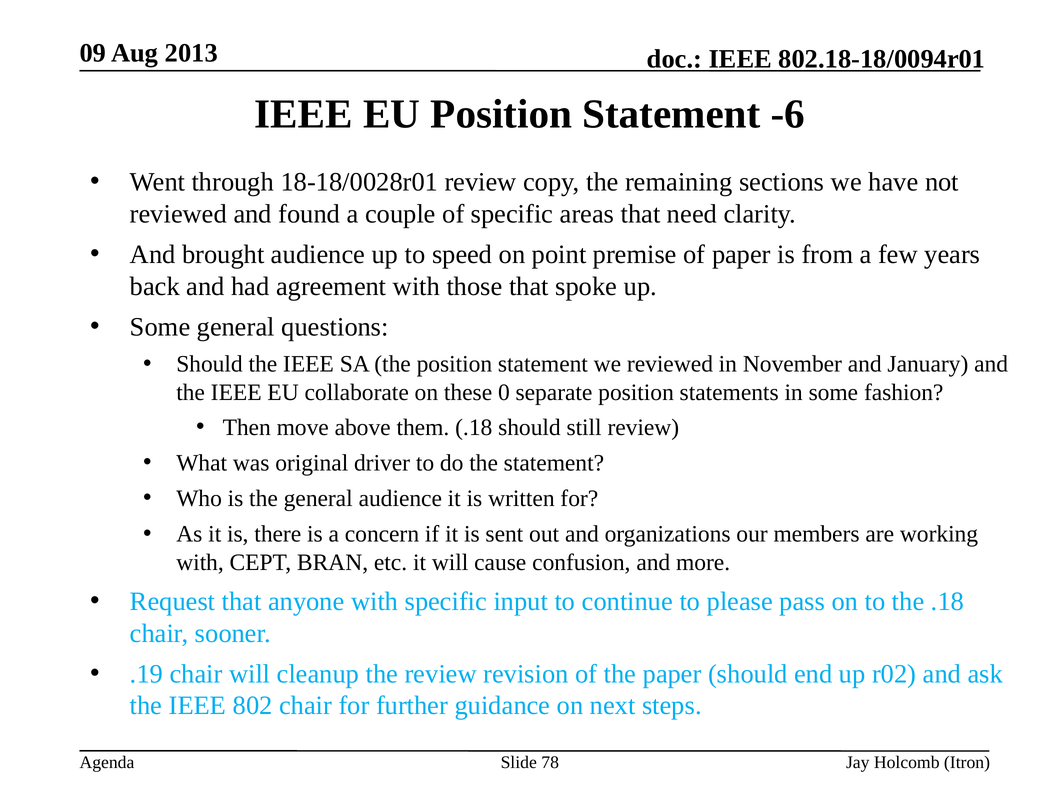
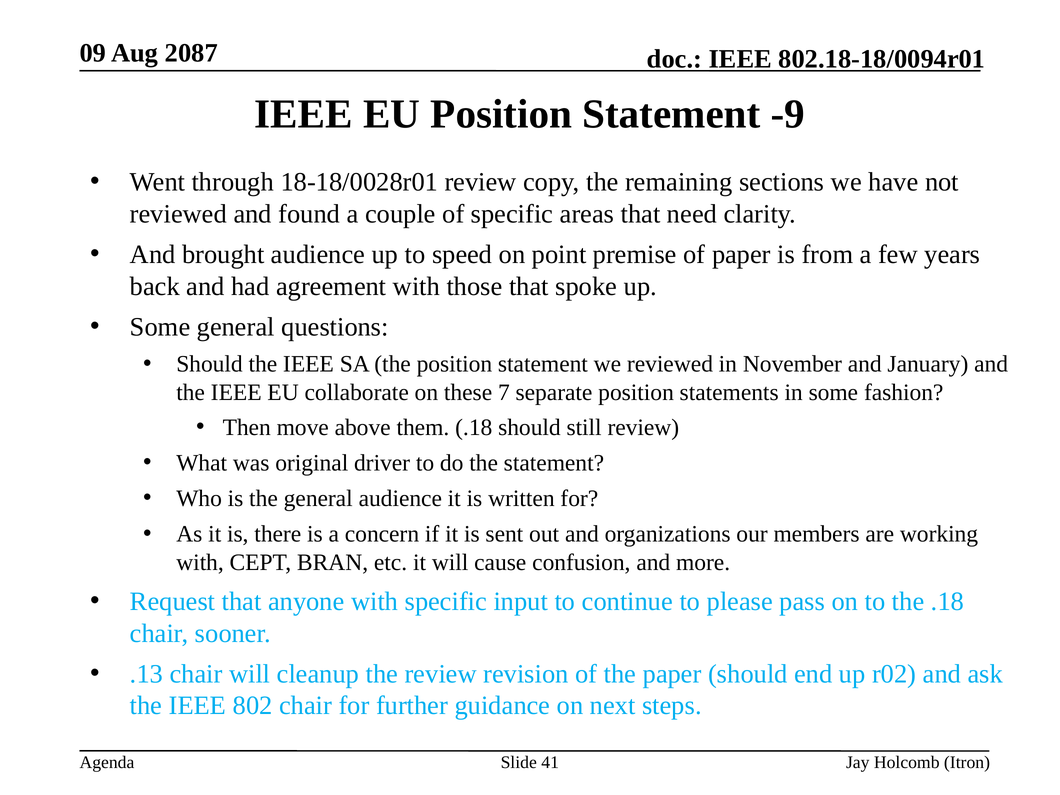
2013: 2013 -> 2087 (191, 53)
-6: -6 -> -9 (788, 114)
0: 0 -> 7 (504, 392)
.19: .19 -> .13 (146, 674)
78: 78 -> 41 (550, 762)
